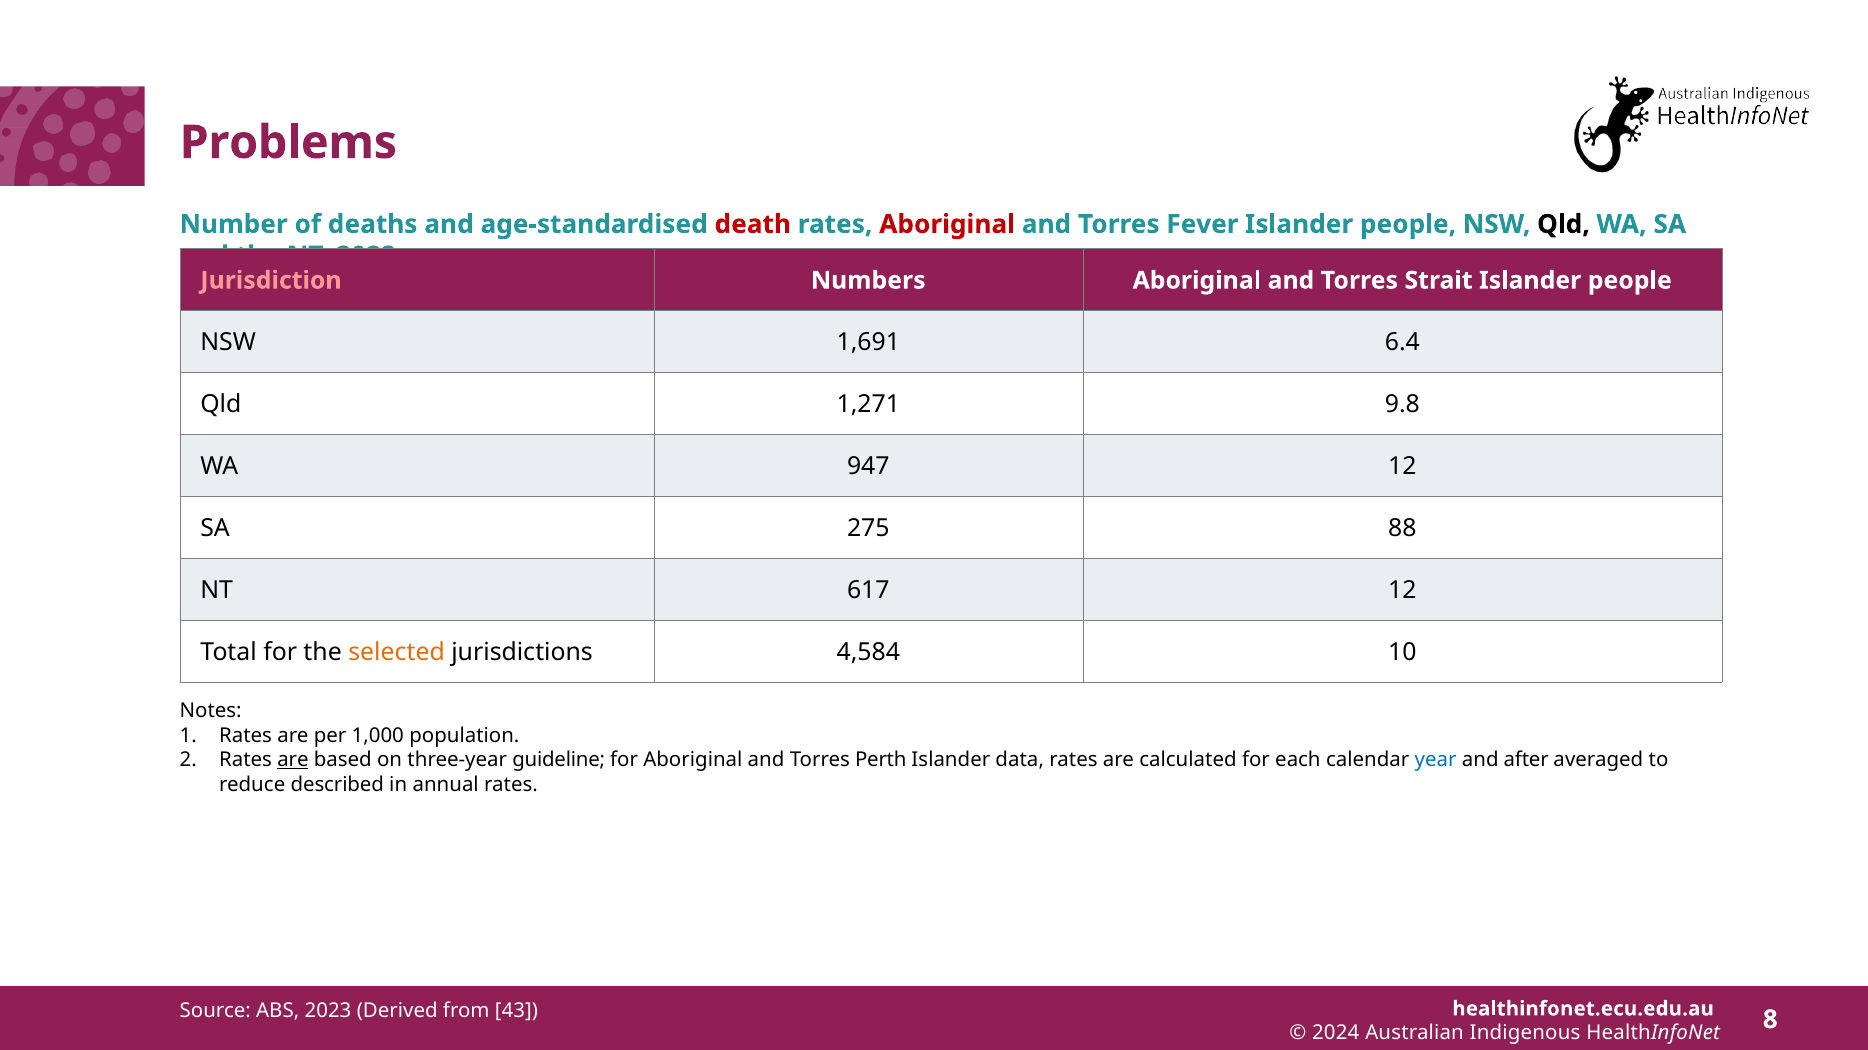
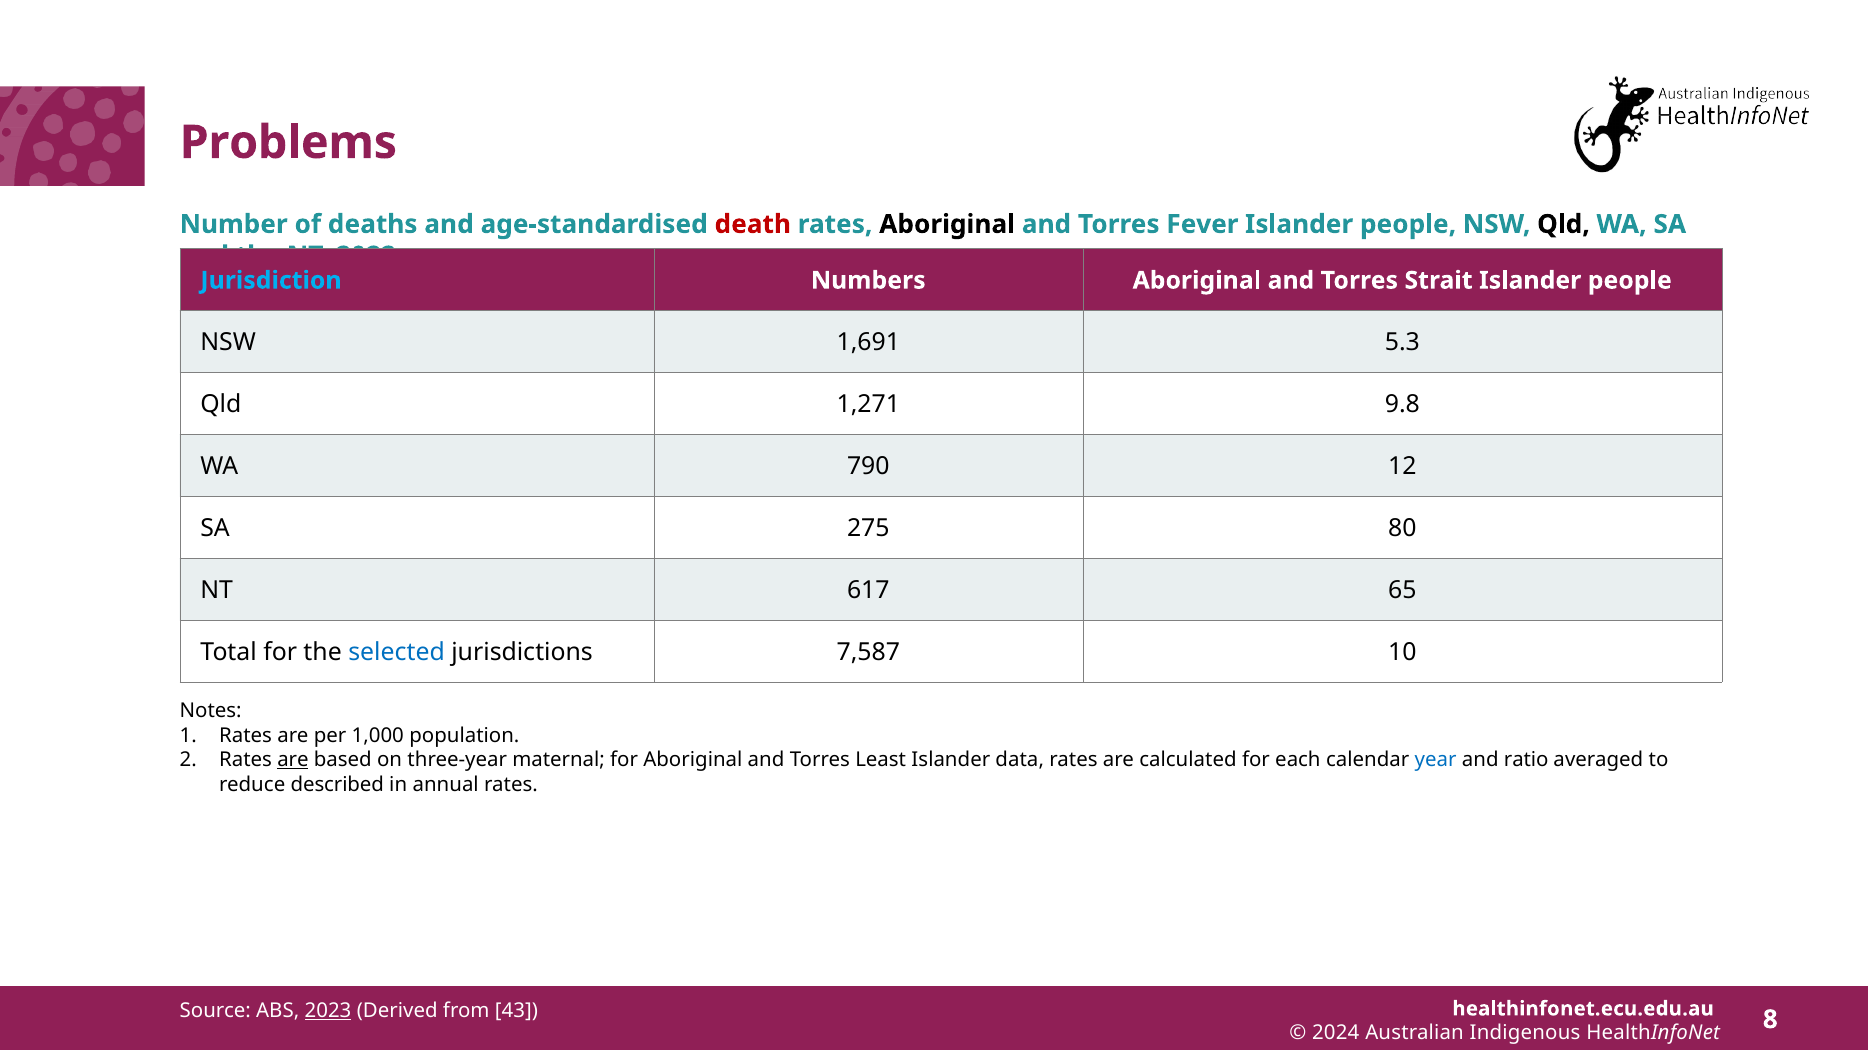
Aboriginal colour: red -> black (947, 224)
Jurisdiction colour: pink -> light blue (271, 281)
6.4: 6.4 -> 5.3 (1402, 343)
947: 947 -> 790 (868, 467)
88: 88 -> 80 (1402, 529)
617 12: 12 -> 65 (1402, 591)
selected colour: orange -> blue (397, 653)
4,584: 4,584 -> 7,587 (868, 653)
guideline: guideline -> maternal (559, 761)
Perth: Perth -> Least (881, 761)
after: after -> ratio (1526, 761)
2023 underline: none -> present (328, 1011)
